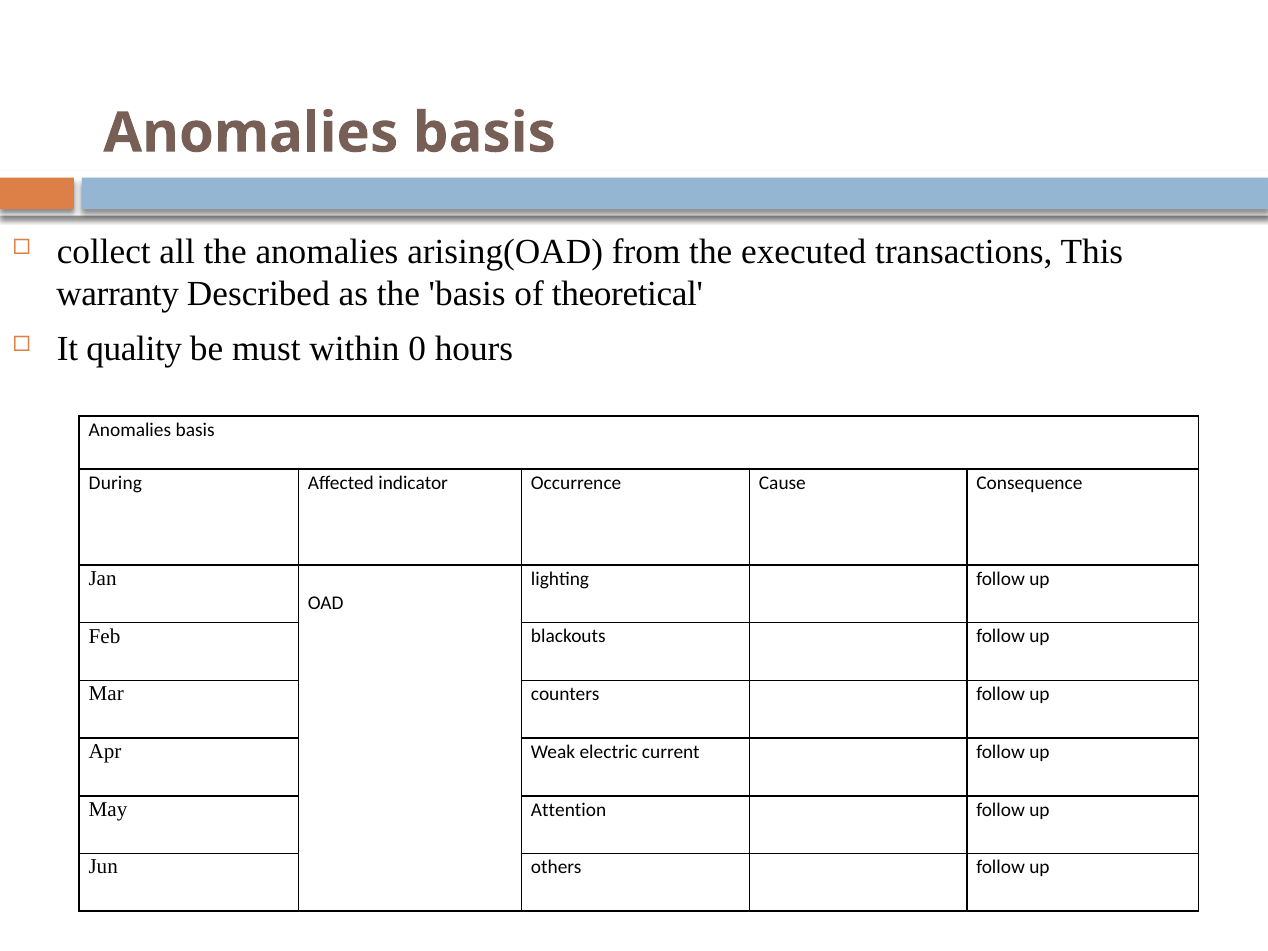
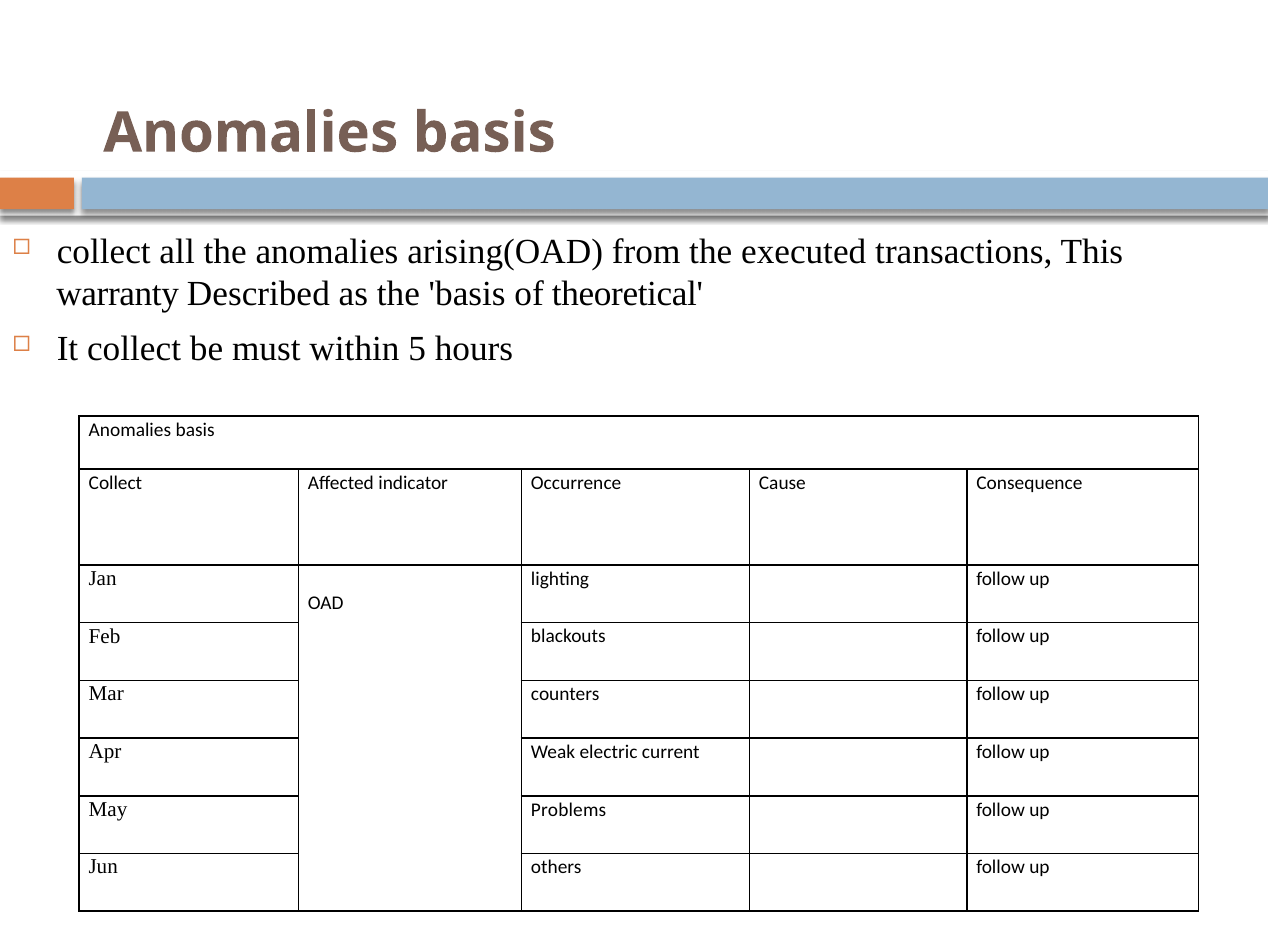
It quality: quality -> collect (134, 349)
0: 0 -> 5 (417, 349)
During: During -> Collect (115, 483)
Attention: Attention -> Problems (569, 810)
